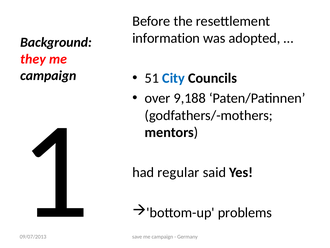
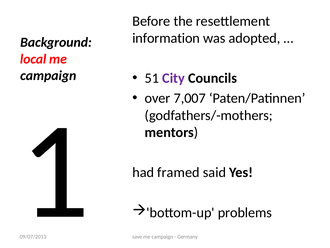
they: they -> local (33, 59)
City colour: blue -> purple (174, 78)
9,188: 9,188 -> 7,007 (190, 98)
regular: regular -> framed (178, 172)
